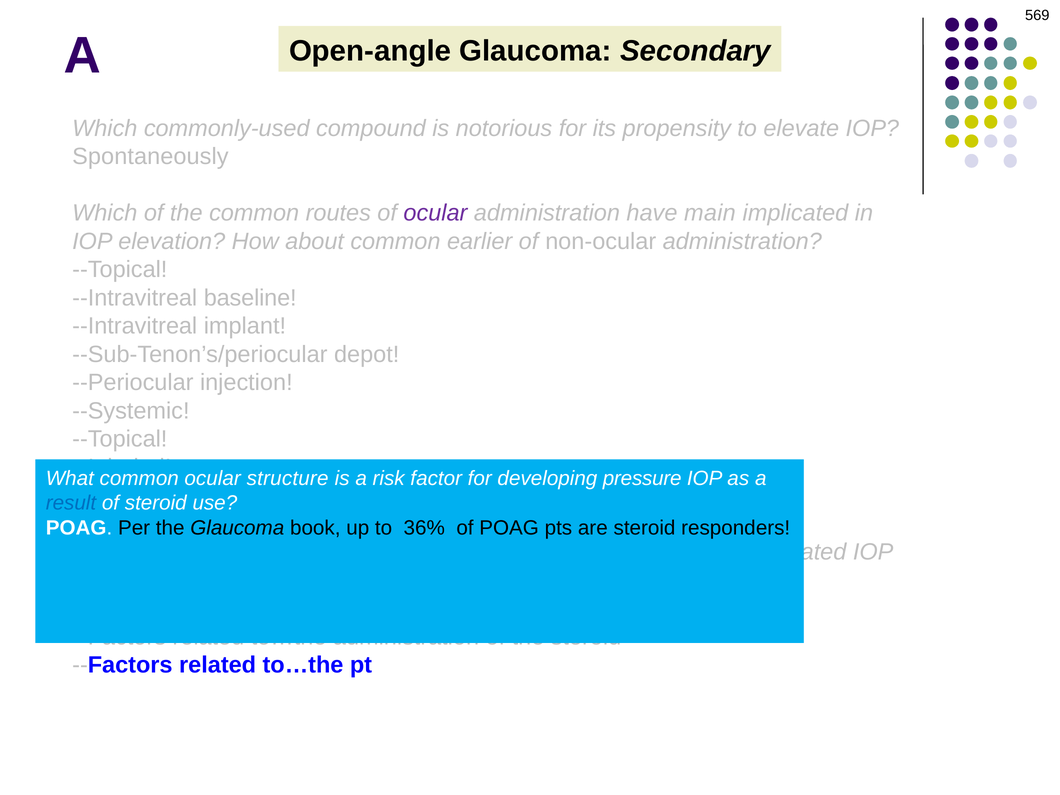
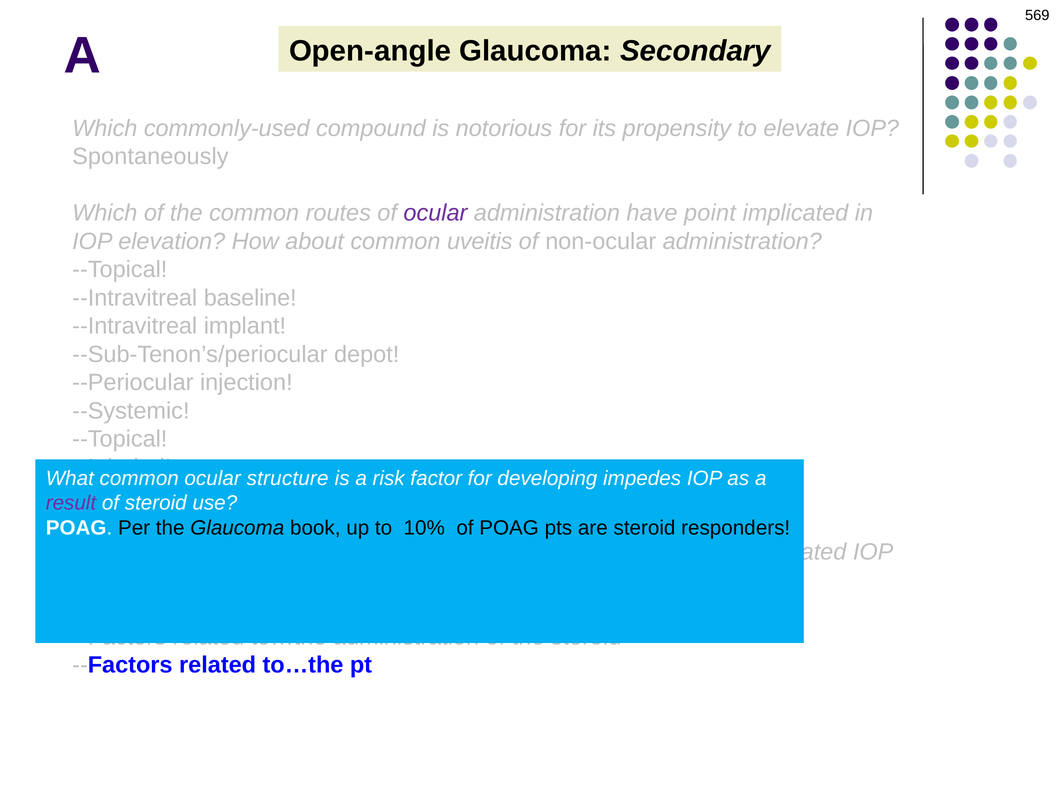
main: main -> point (710, 213)
earlier: earlier -> uveitis (480, 241)
pressure: pressure -> impedes (642, 478)
result colour: blue -> purple (71, 503)
36%: 36% -> 10% (424, 528)
